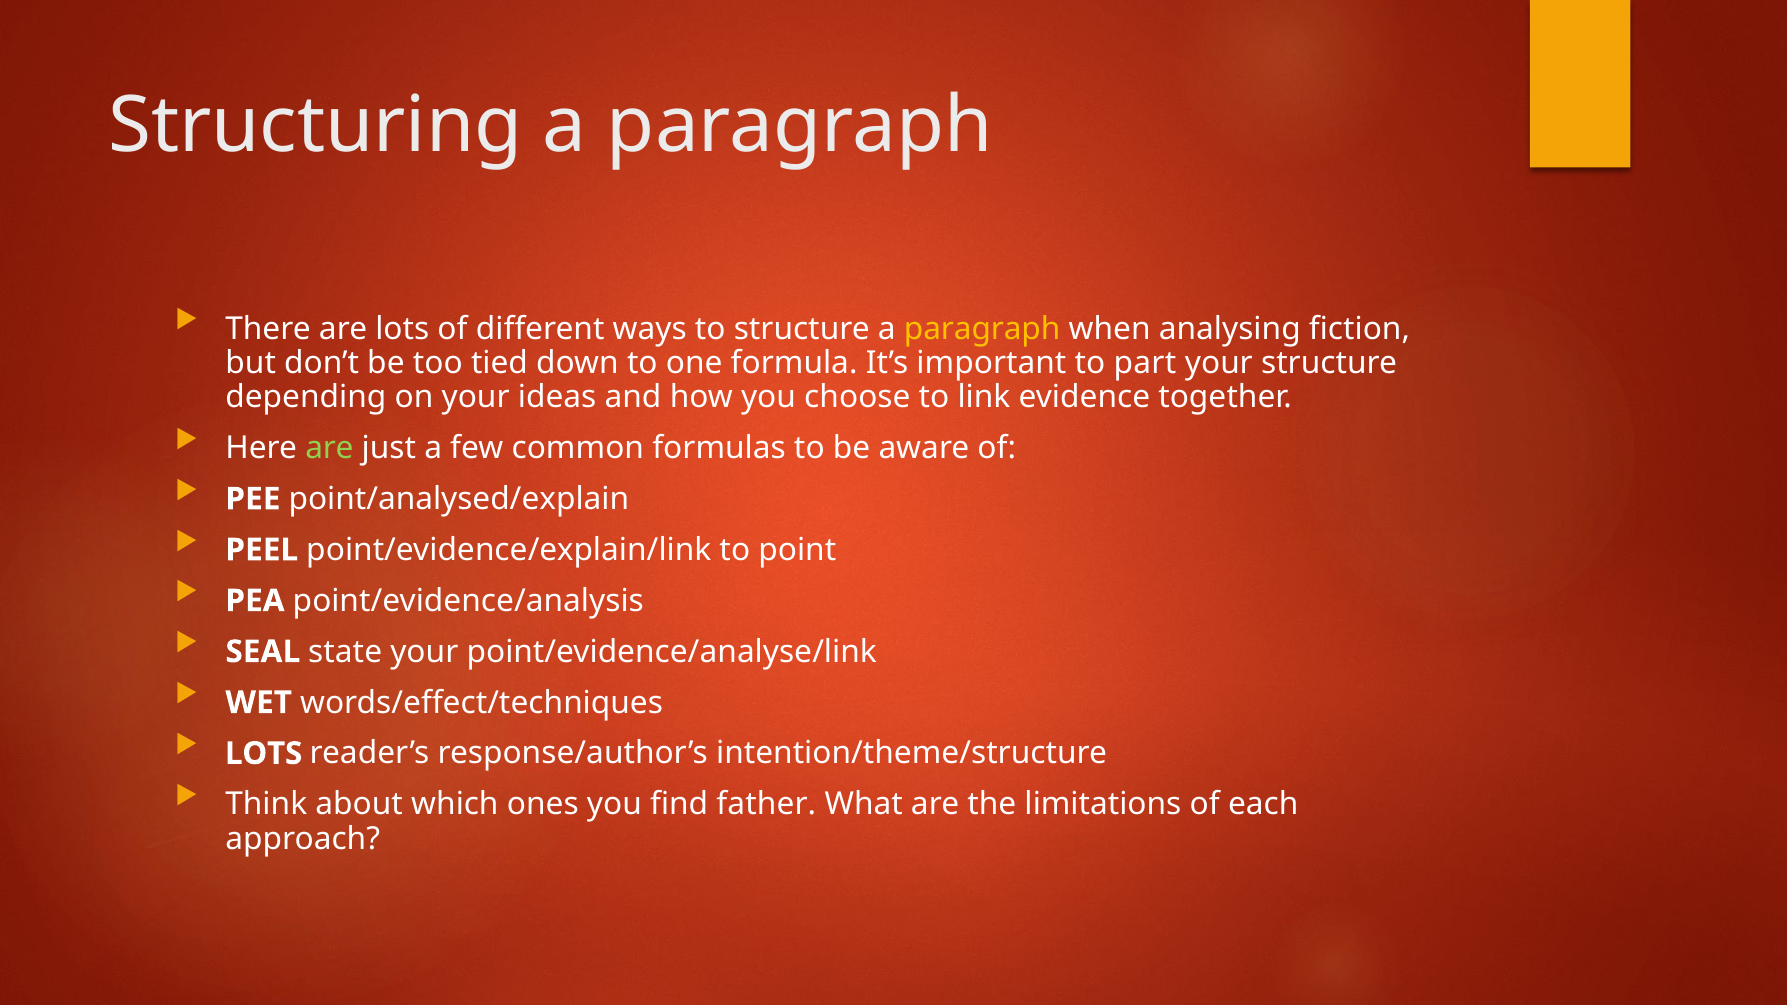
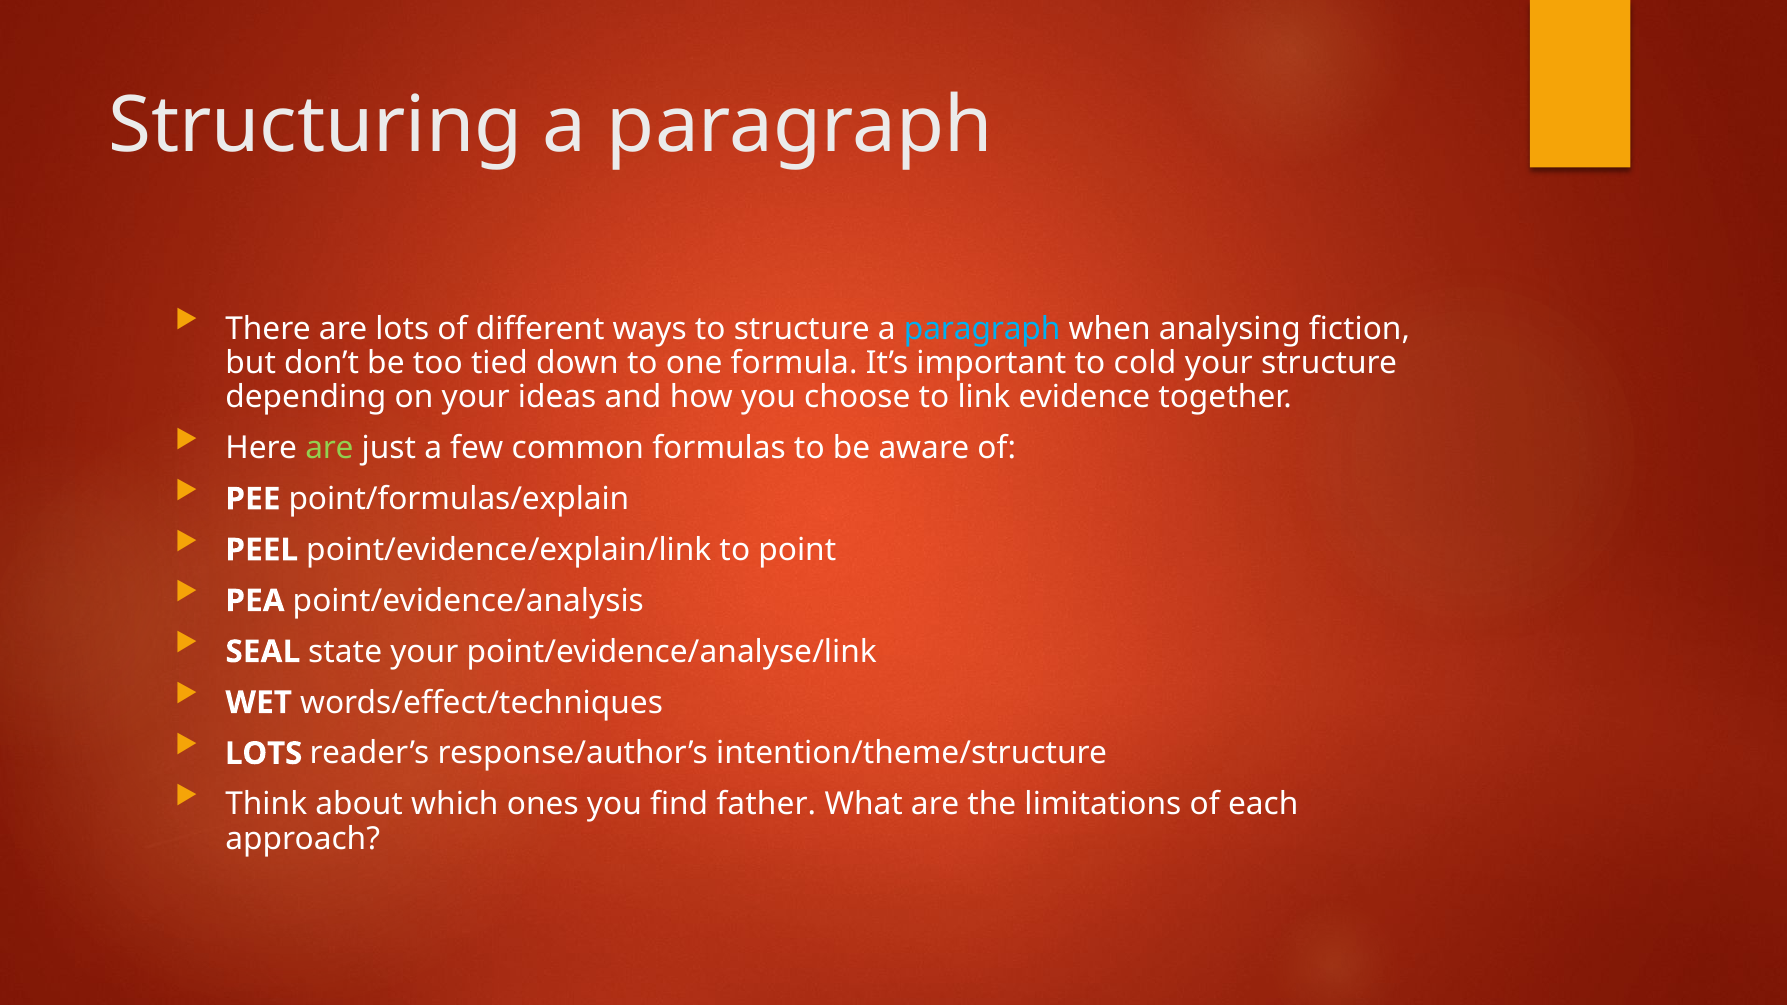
paragraph colour: yellow -> light blue (982, 329)
part: part -> cold (1145, 363)
point/analysed/explain: point/analysed/explain -> point/formulas/explain (459, 499)
